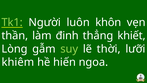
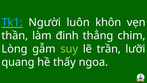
Tk1 colour: light green -> light blue (12, 22)
khiết: khiết -> chim (131, 35)
thời: thời -> trần (109, 49)
khiêm: khiêm -> quang (18, 62)
hiến: hiến -> thấy (64, 62)
